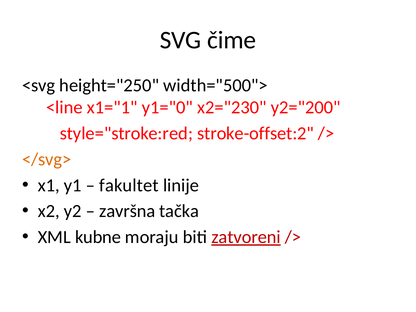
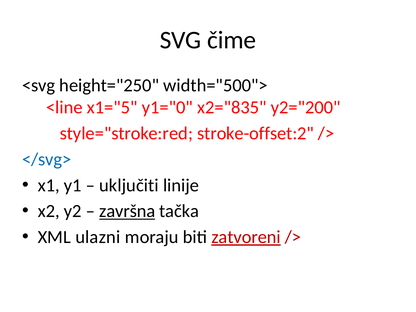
x1="1: x1="1 -> x1="5 (112, 108)
x2="230: x2="230 -> x2="835 (232, 108)
</svg> colour: orange -> blue (47, 159)
fakultet: fakultet -> uključiti (129, 185)
završna underline: none -> present (127, 211)
kubne: kubne -> ulazni (98, 237)
